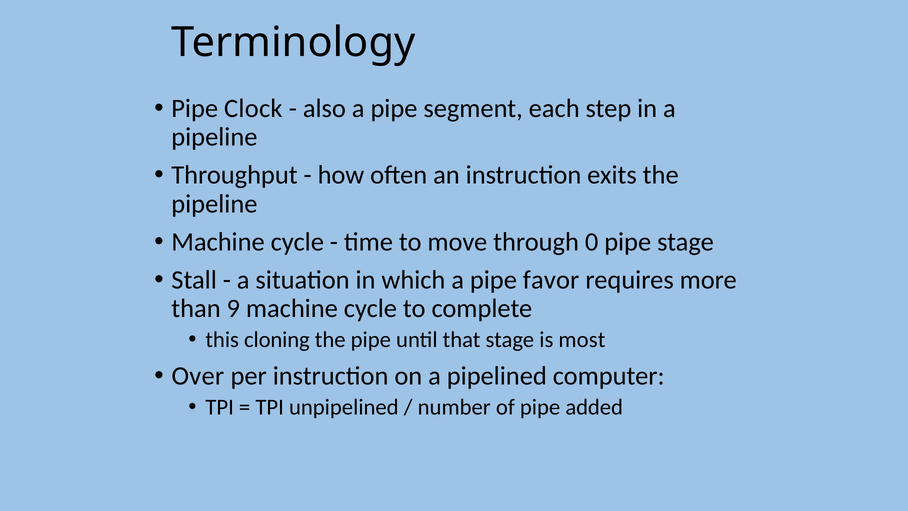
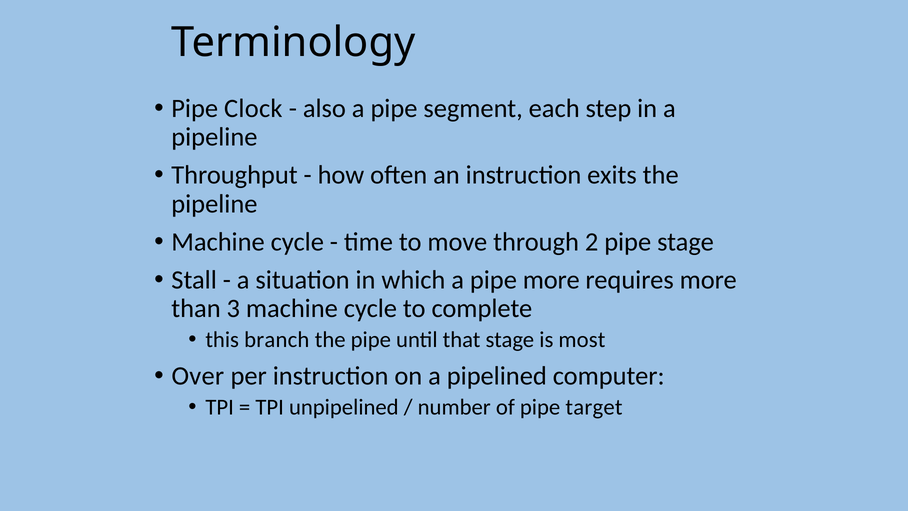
0: 0 -> 2 (592, 242)
pipe favor: favor -> more (551, 280)
9: 9 -> 3 (233, 308)
cloning: cloning -> branch (277, 340)
added: added -> target (594, 407)
